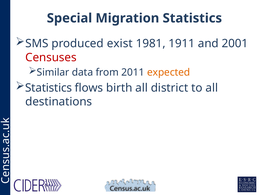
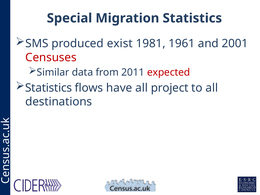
1911: 1911 -> 1961 (182, 44)
expected colour: orange -> red (169, 72)
birth: birth -> have (119, 88)
district: district -> project (170, 88)
